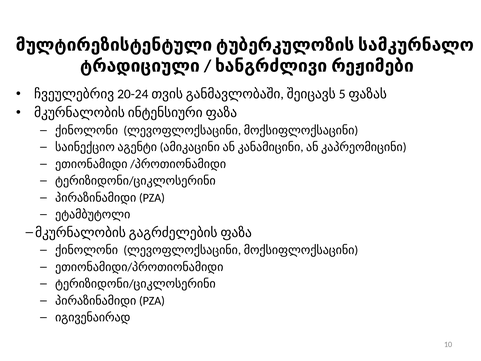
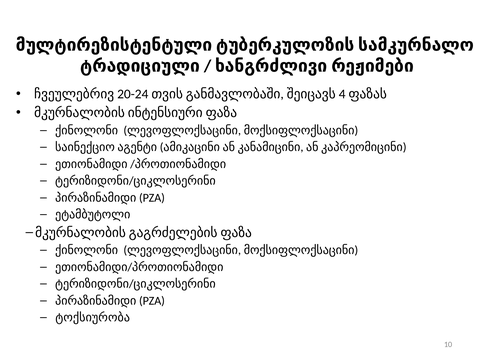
5: 5 -> 4 (342, 94)
იგივენაირად: იგივენაირად -> ტოქსიურობა (93, 317)
